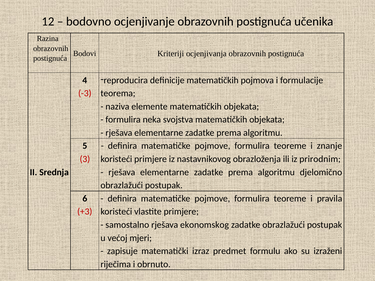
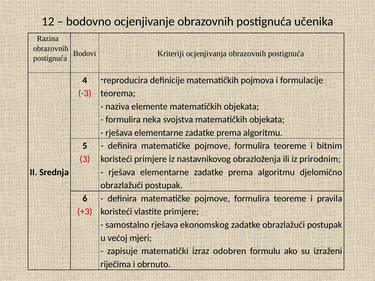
znanje: znanje -> bitnim (329, 146)
predmet: predmet -> odobren (230, 251)
